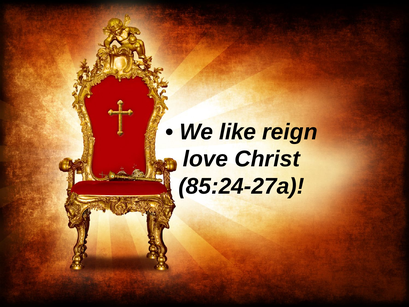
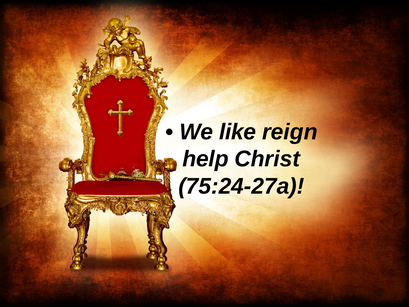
love: love -> help (206, 159)
85:24-27a: 85:24-27a -> 75:24-27a (241, 186)
